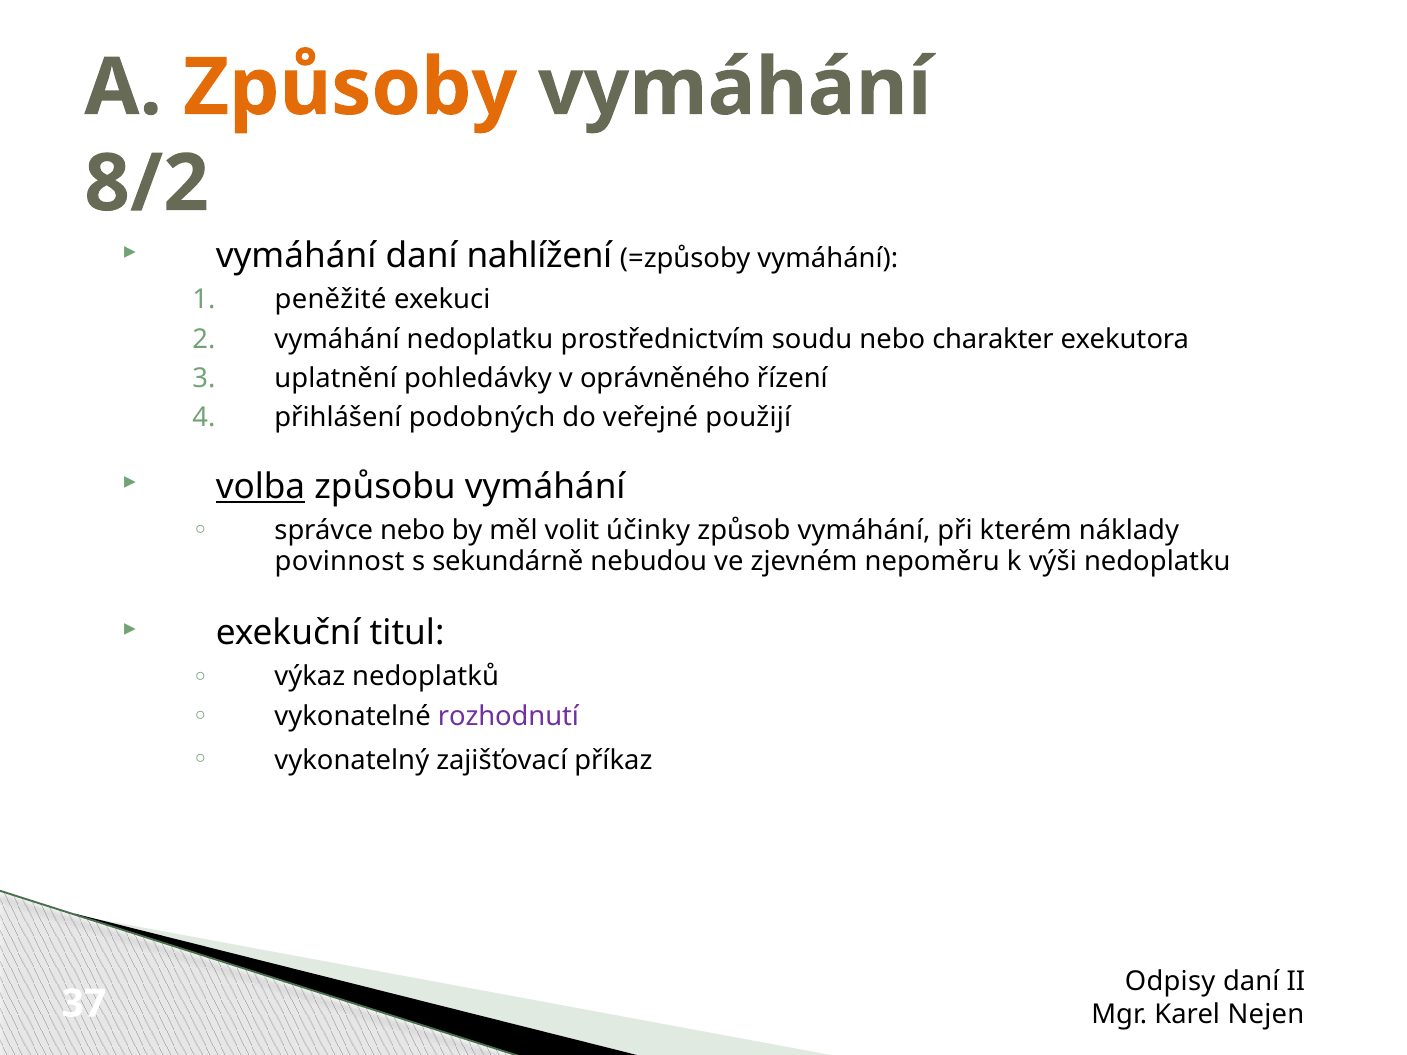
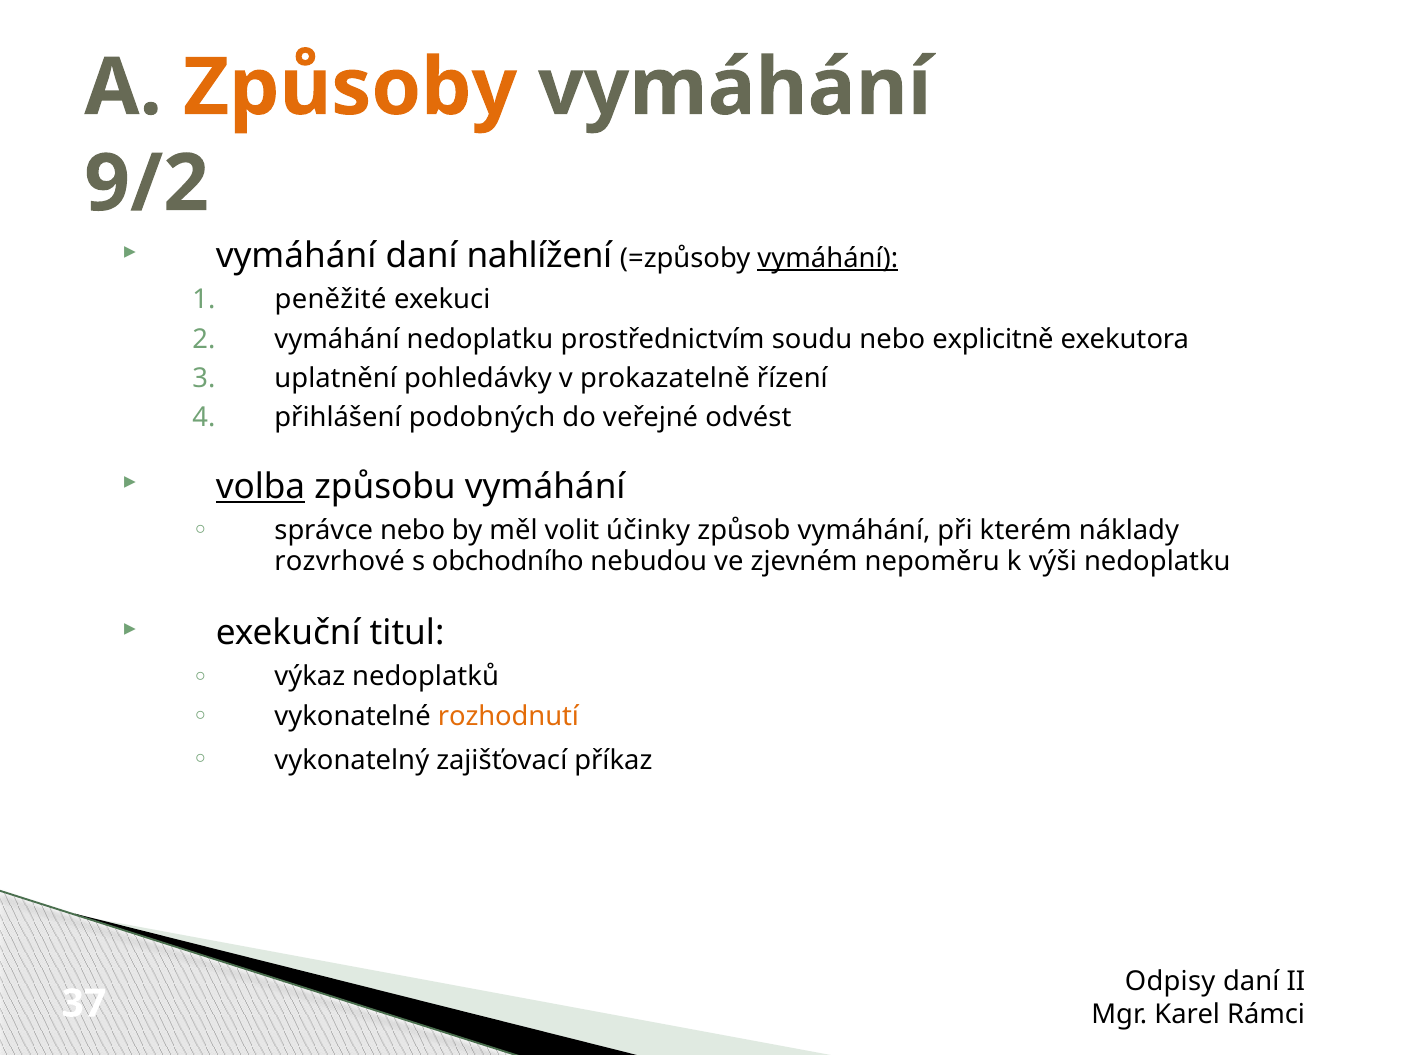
8/2: 8/2 -> 9/2 (147, 184)
vymáhání underline: none -> present (828, 258)
charakter: charakter -> explicitně (993, 339)
oprávněného: oprávněného -> prokazatelně (665, 378)
použijí: použijí -> odvést (748, 418)
povinnost: povinnost -> rozvrhové (340, 562)
sekundárně: sekundárně -> obchodního (508, 562)
rozhodnutí colour: purple -> orange (508, 716)
Nejen: Nejen -> Rámci (1266, 1014)
